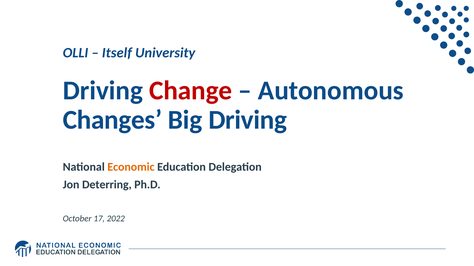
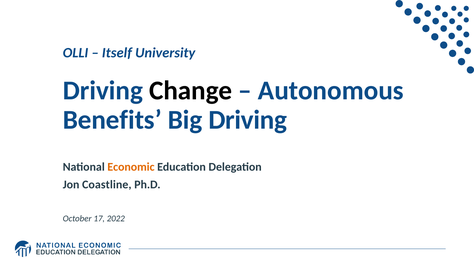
Change colour: red -> black (191, 91)
Changes: Changes -> Benefits (112, 120)
Deterring: Deterring -> Coastline (107, 185)
